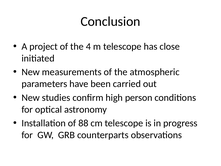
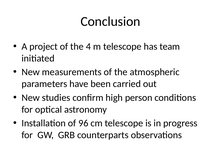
close: close -> team (170, 46)
88: 88 -> 96 (83, 123)
